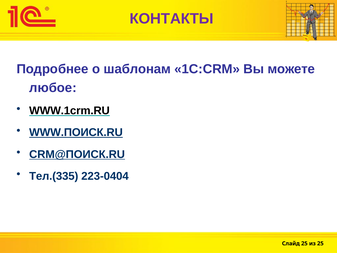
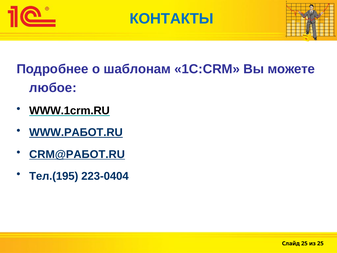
КОНТАКТЫ colour: purple -> blue (172, 19)
WWW.ПОИСК.RU: WWW.ПОИСК.RU -> WWW.РАБОТ.RU (76, 132)
CRM@ПОИСК.RU: CRM@ПОИСК.RU -> CRM@РАБОТ.RU (77, 154)
Тел.(335: Тел.(335 -> Тел.(195 (54, 176)
